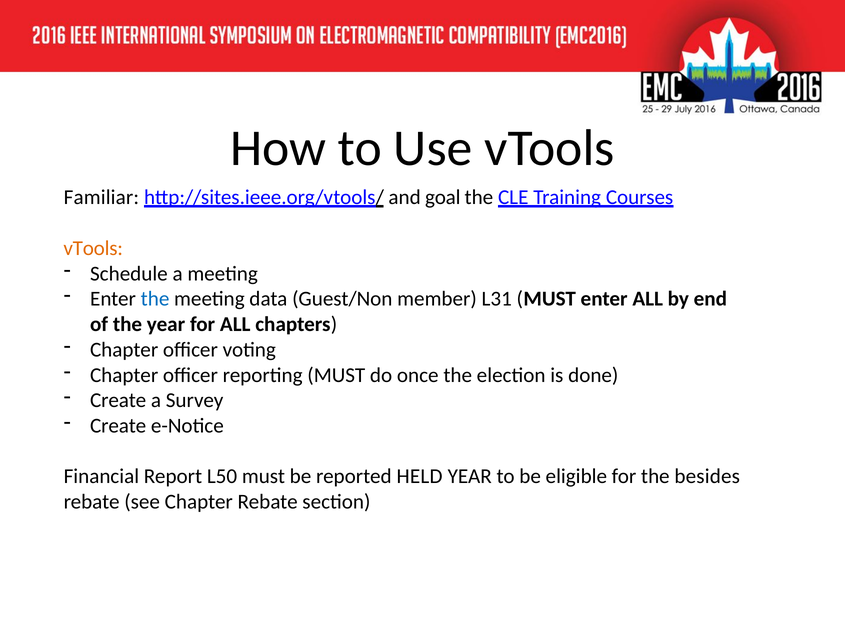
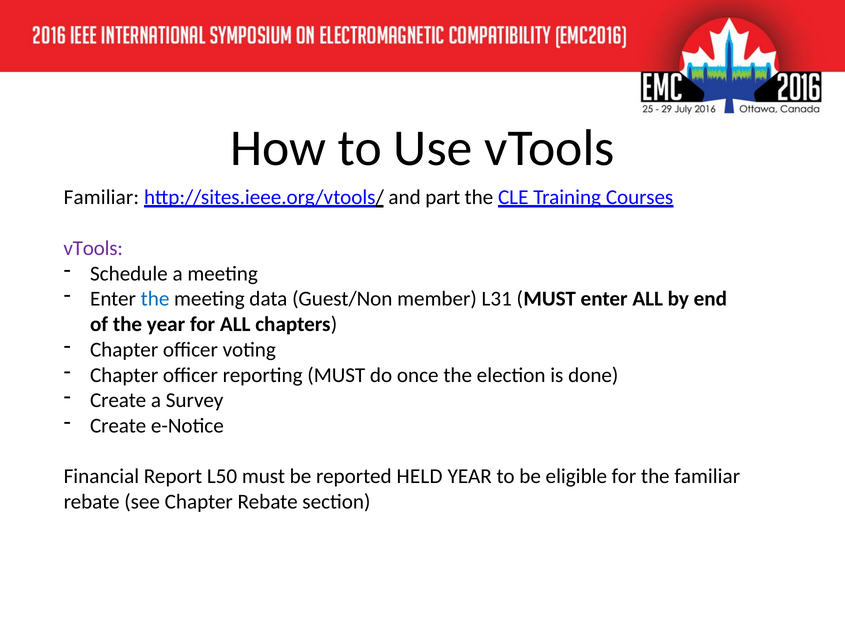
goal: goal -> part (443, 197)
vTools colour: orange -> purple (93, 248)
the besides: besides -> familiar (707, 476)
